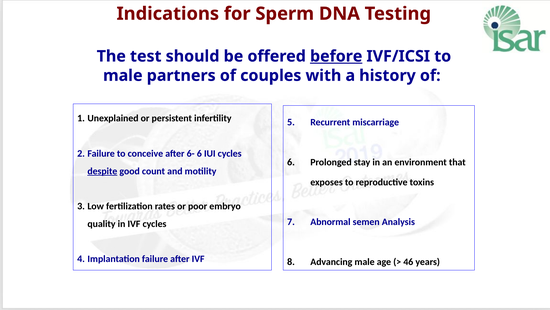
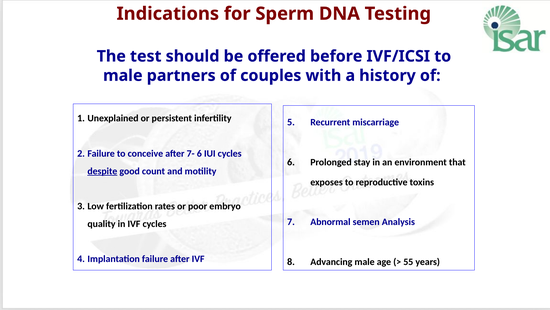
before underline: present -> none (336, 56)
6-: 6- -> 7- (191, 153)
46: 46 -> 55 (408, 261)
